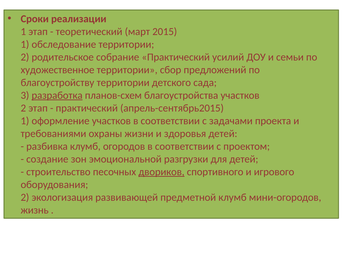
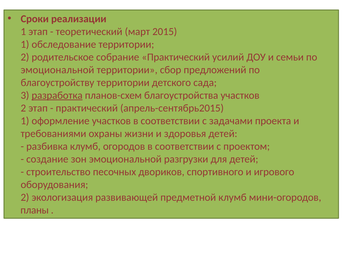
художественное: художественное -> эмоциональной (57, 70)
двориков underline: present -> none (161, 172)
жизнь: жизнь -> планы (35, 210)
